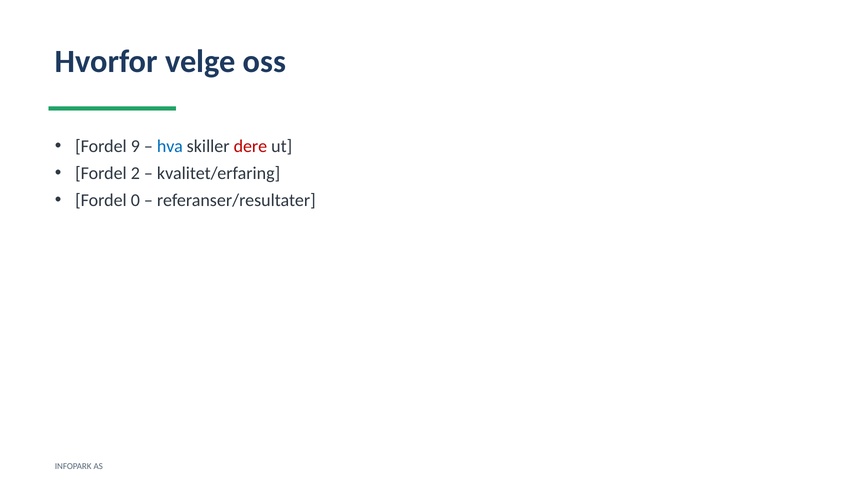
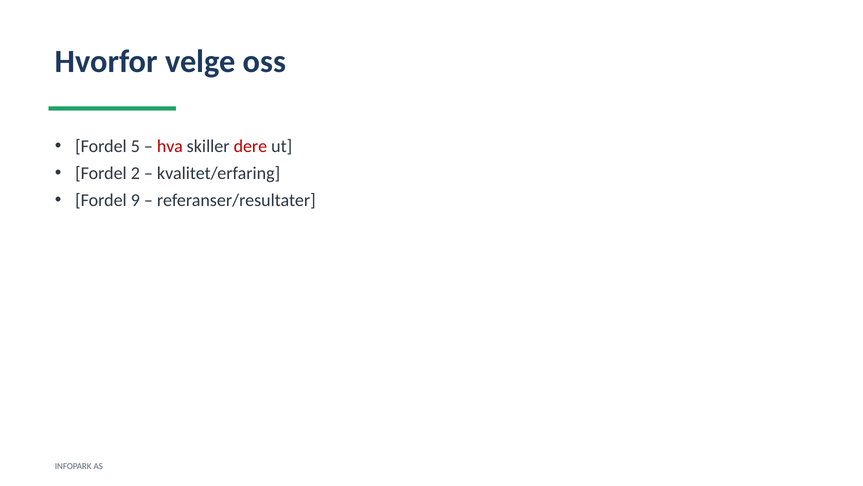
9: 9 -> 5 (135, 146)
hva colour: blue -> red (170, 146)
0: 0 -> 9 (135, 200)
